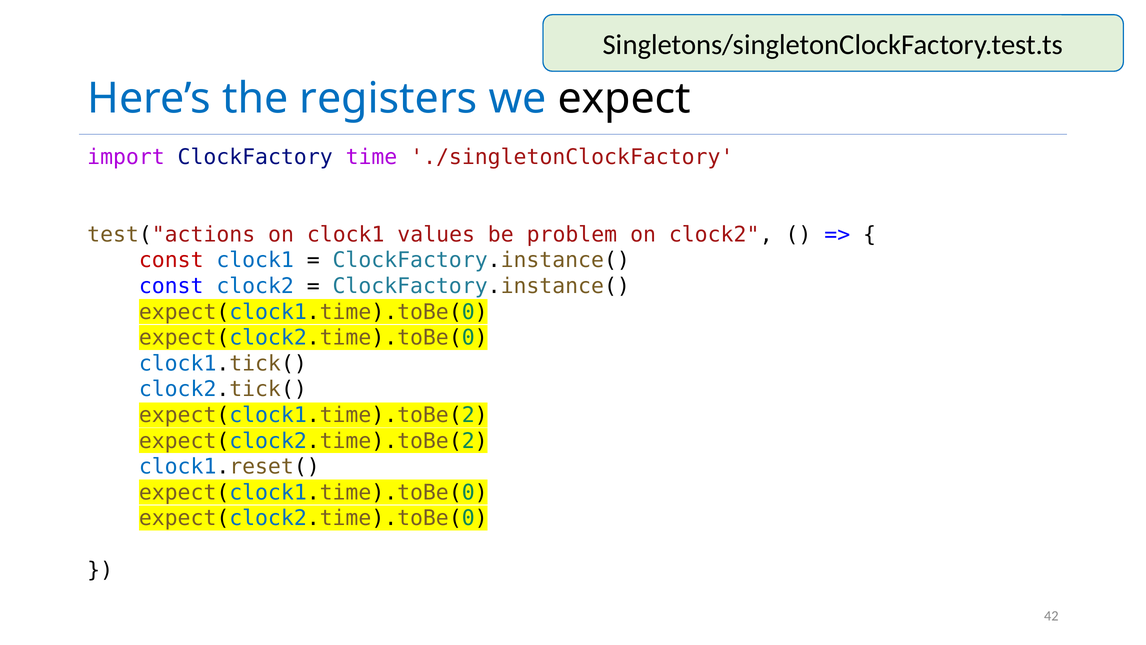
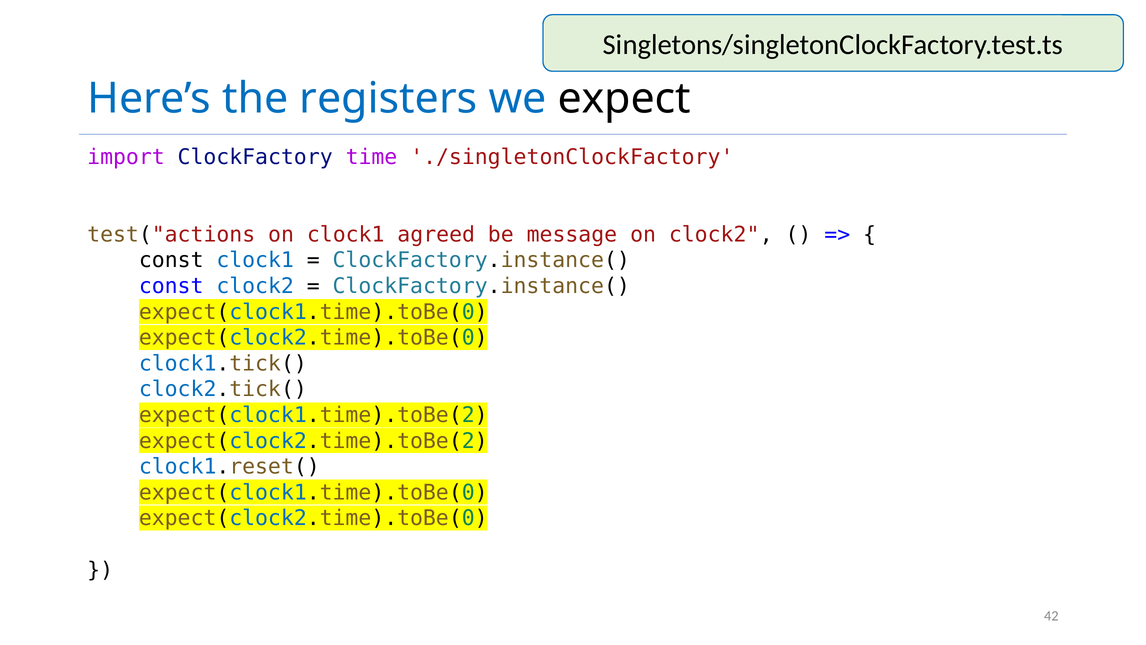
values: values -> agreed (436, 234)
problem: problem -> message (572, 234)
const colour: red -> black (171, 260)
